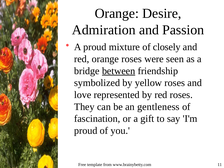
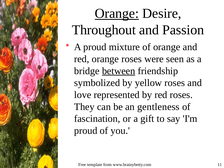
Orange underline: none -> present (117, 13)
Admiration: Admiration -> Throughout (104, 30)
of closely: closely -> orange (167, 47)
